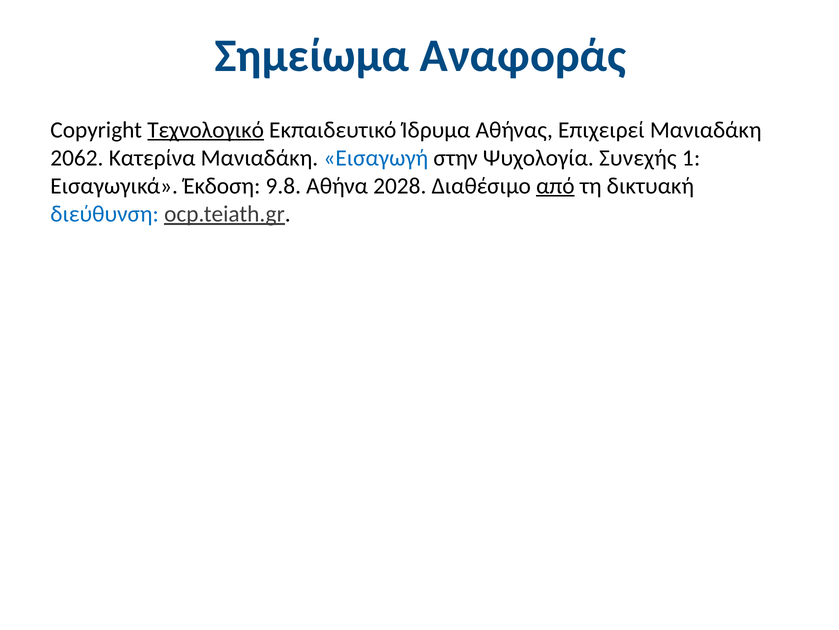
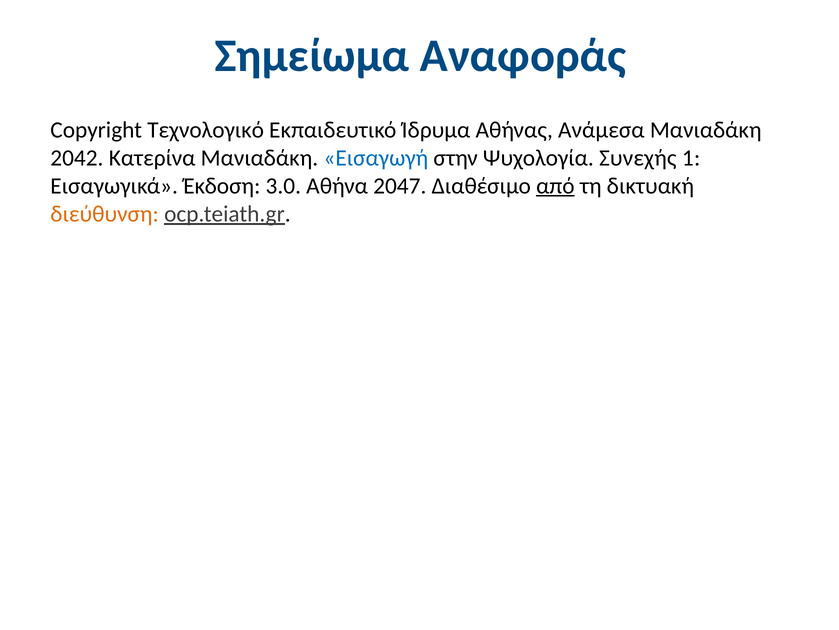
Τεχνολογικό underline: present -> none (206, 130)
Επιχειρεί: Επιχειρεί -> Ανάμεσα (601, 130)
2062: 2062 -> 2042 (77, 158)
9.8: 9.8 -> 3.0 (283, 186)
2028: 2028 -> 2047 (400, 186)
διεύθυνση colour: blue -> orange (105, 214)
